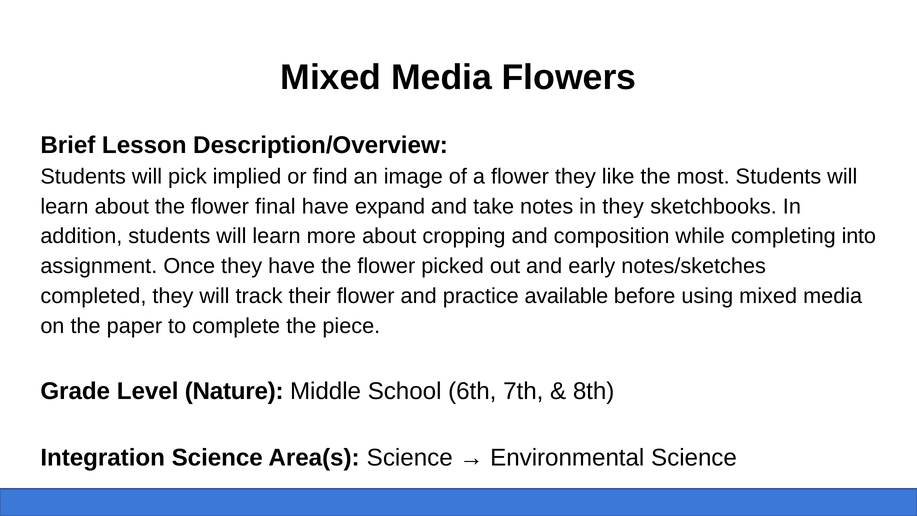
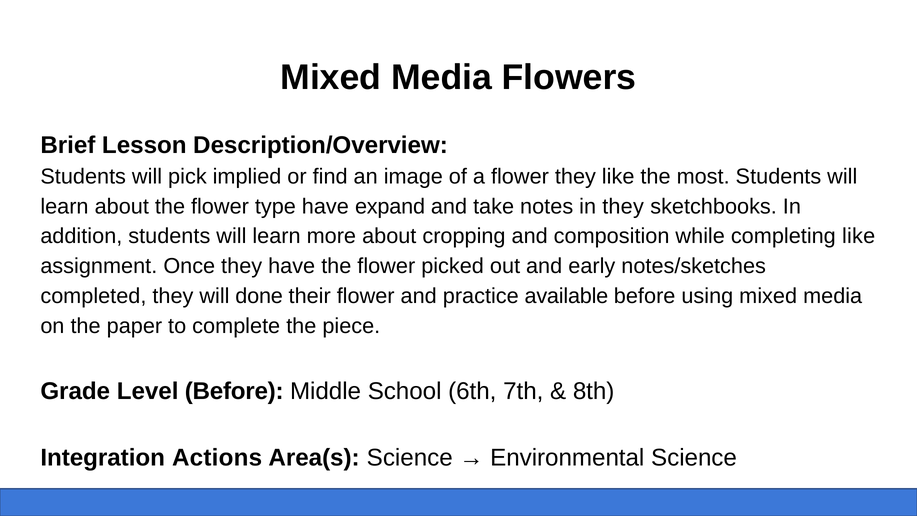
final: final -> type (275, 206)
completing into: into -> like (859, 236)
track: track -> done (259, 296)
Level Nature: Nature -> Before (234, 391)
Integration Science: Science -> Actions (217, 458)
